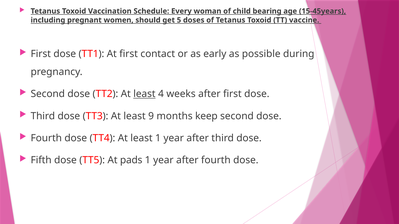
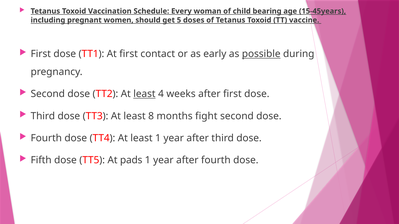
possible underline: none -> present (261, 54)
9: 9 -> 8 (151, 116)
keep: keep -> fight (206, 116)
